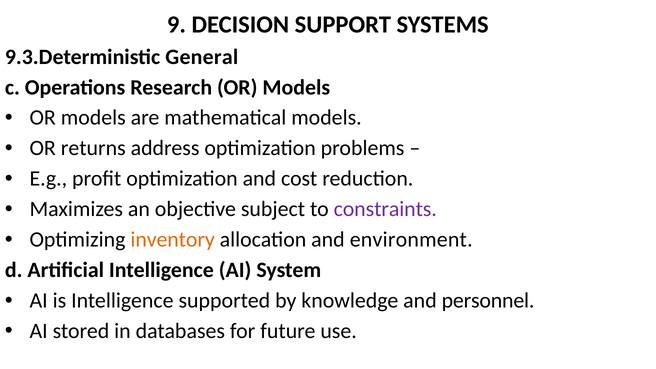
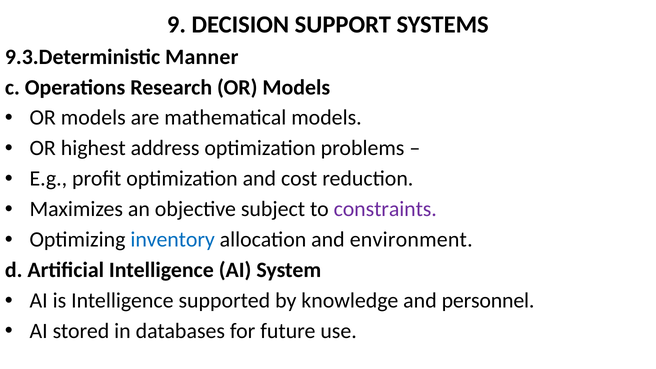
General: General -> Manner (202, 57)
returns: returns -> highest (93, 148)
inventory colour: orange -> blue (173, 240)
